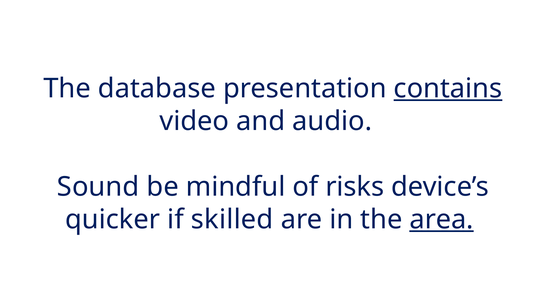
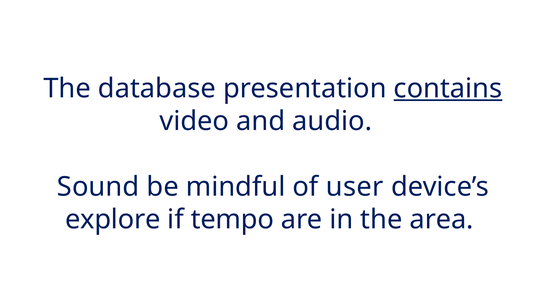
risks: risks -> user (355, 187)
quicker: quicker -> explore (113, 220)
skilled: skilled -> tempo (232, 220)
area underline: present -> none (442, 220)
